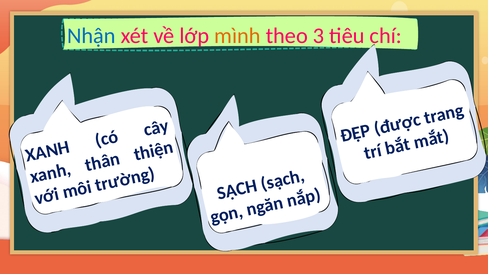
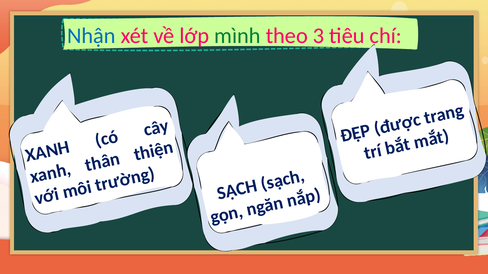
mình colour: orange -> green (237, 36)
